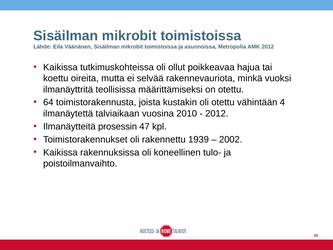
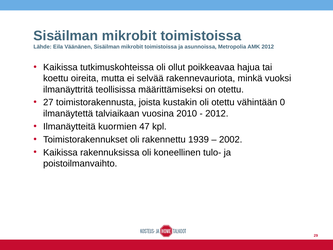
64: 64 -> 27 (48, 102)
4: 4 -> 0 (282, 102)
prosessin: prosessin -> kuormien (117, 126)
